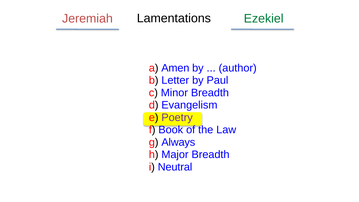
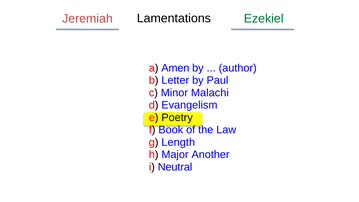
Minor Breadth: Breadth -> Malachi (210, 93)
Poetry colour: purple -> black (177, 117)
Always: Always -> Length (178, 142)
Major Breadth: Breadth -> Another (211, 155)
